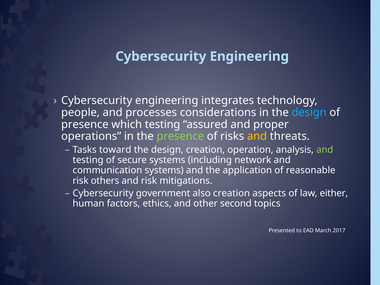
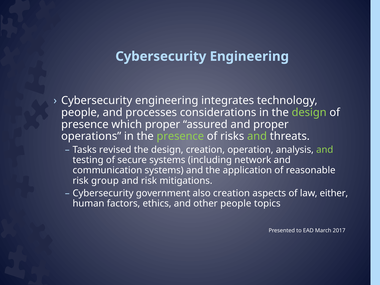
design colour: light blue -> light green (309, 112)
which testing: testing -> proper (163, 124)
and colour: yellow -> light green (257, 136)
toward: toward -> revised (115, 150)
others: others -> group (105, 181)
other second: second -> people (236, 204)
